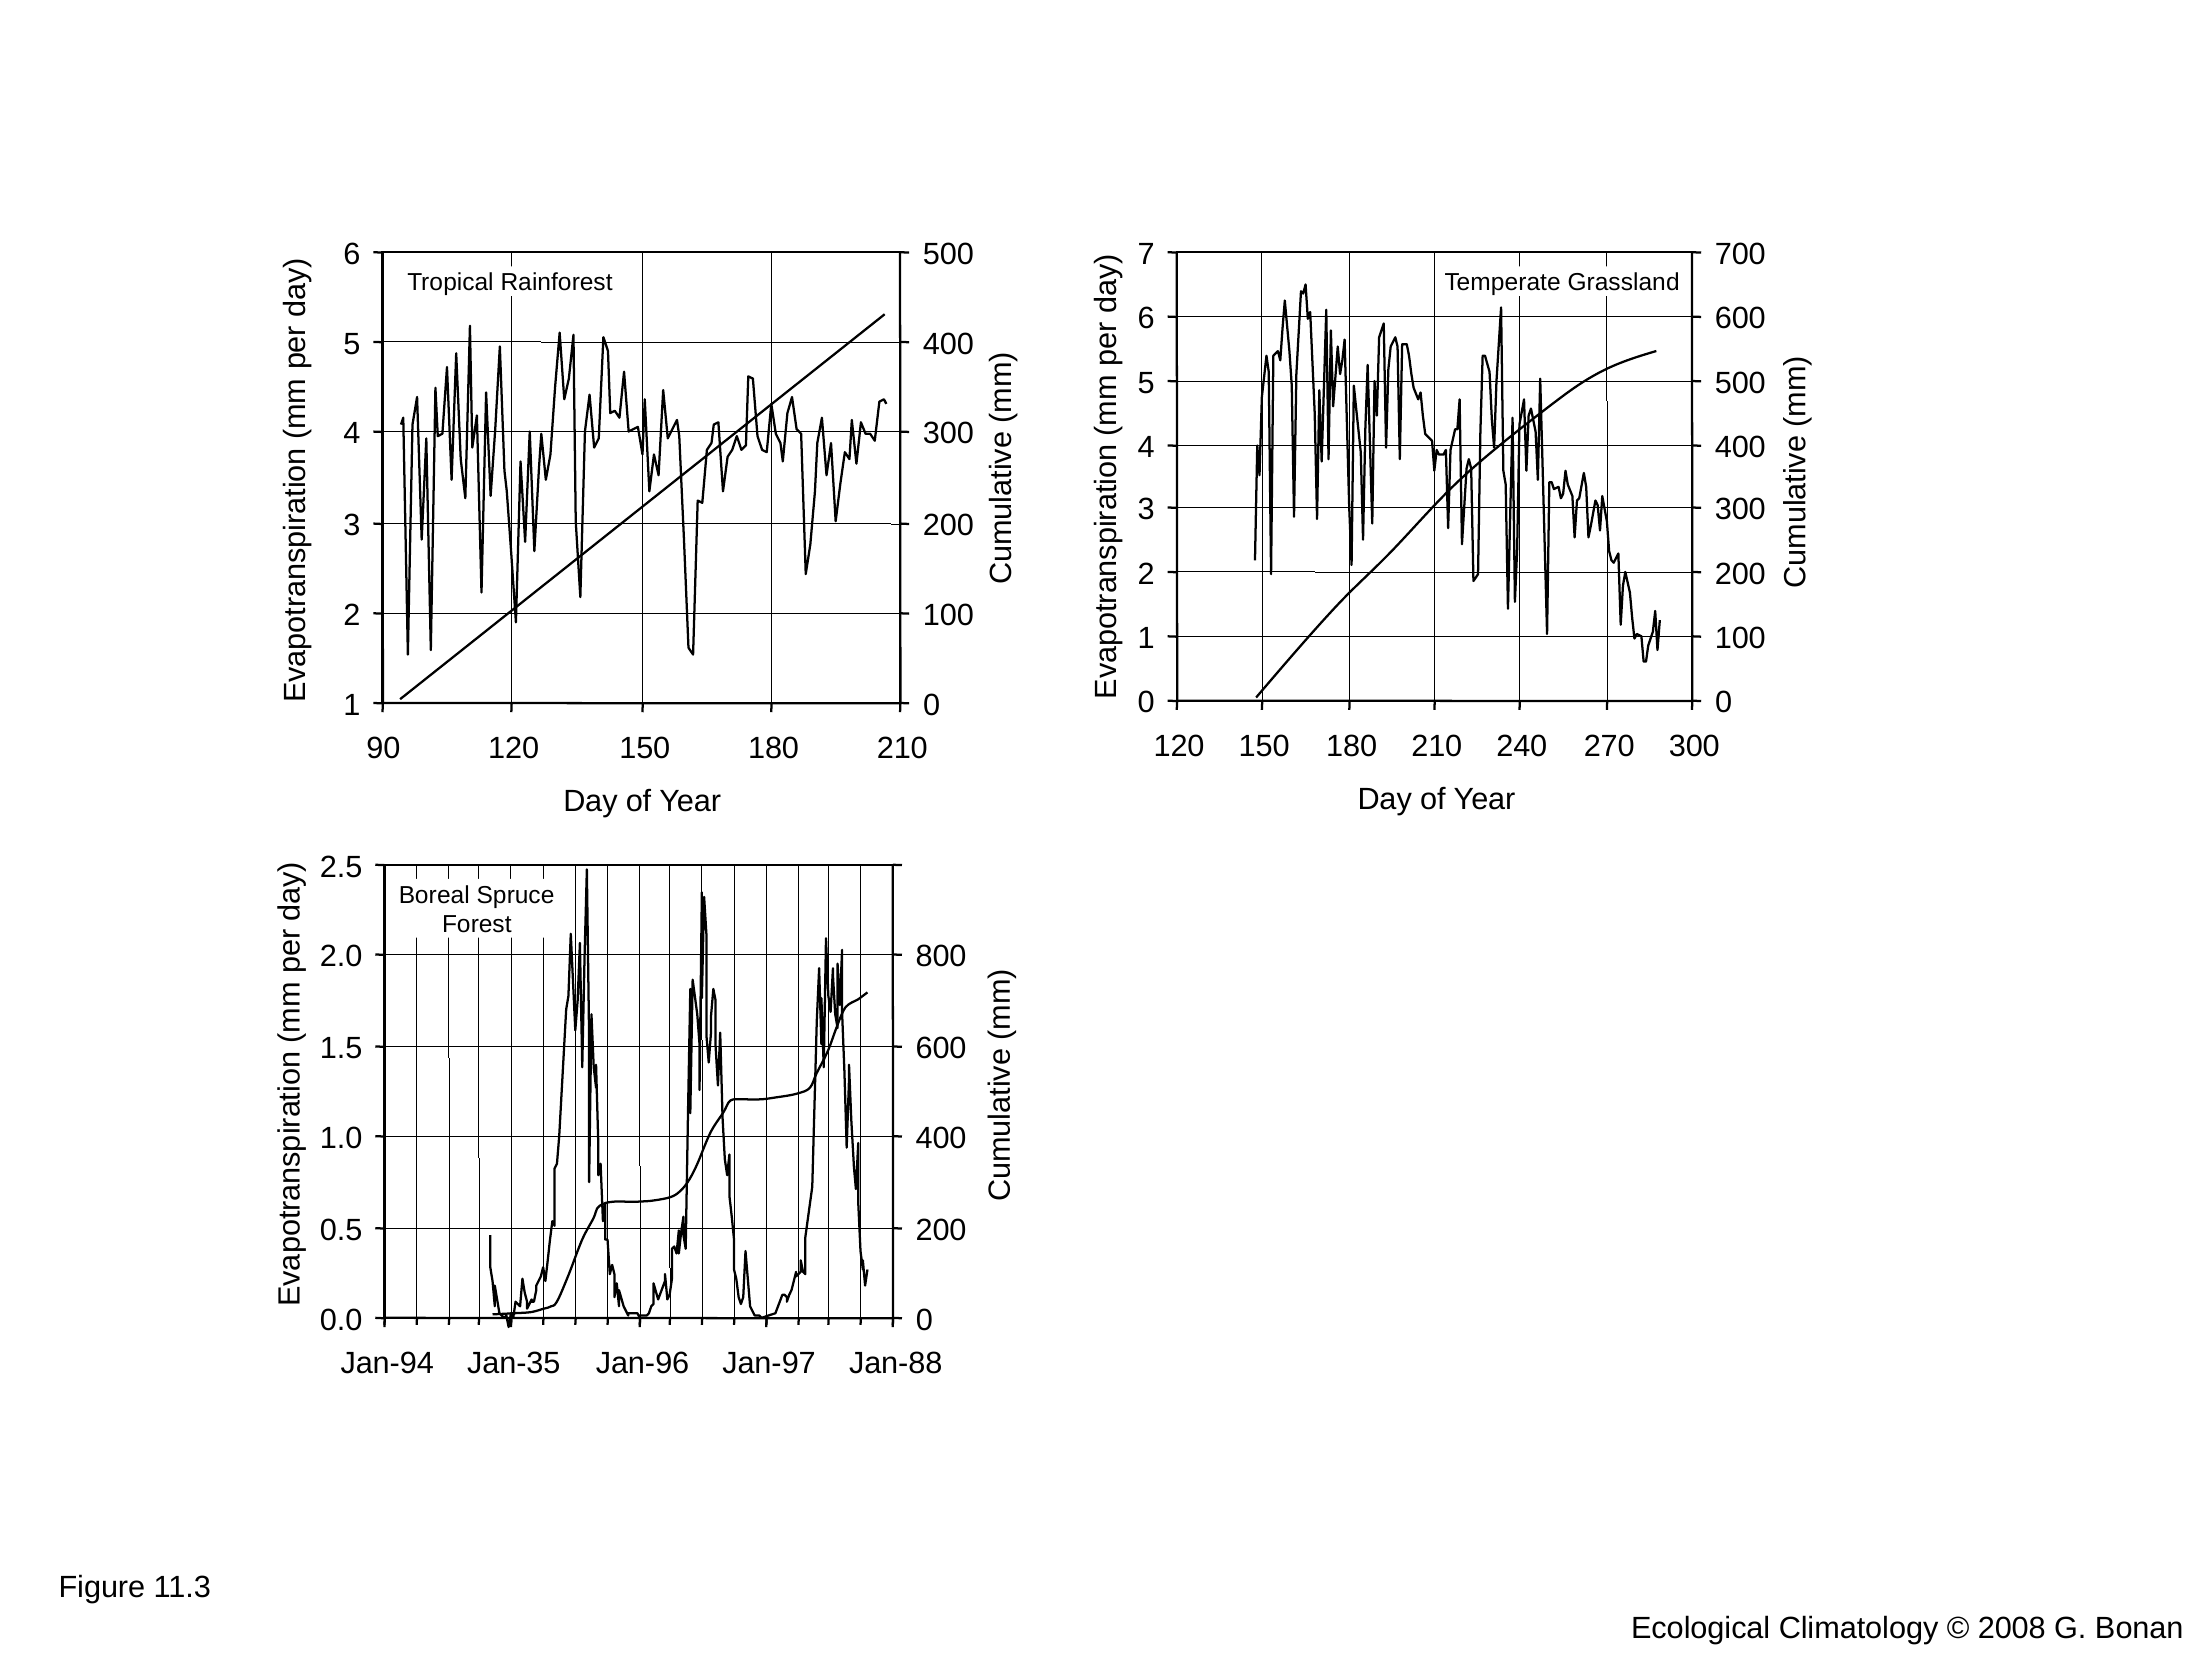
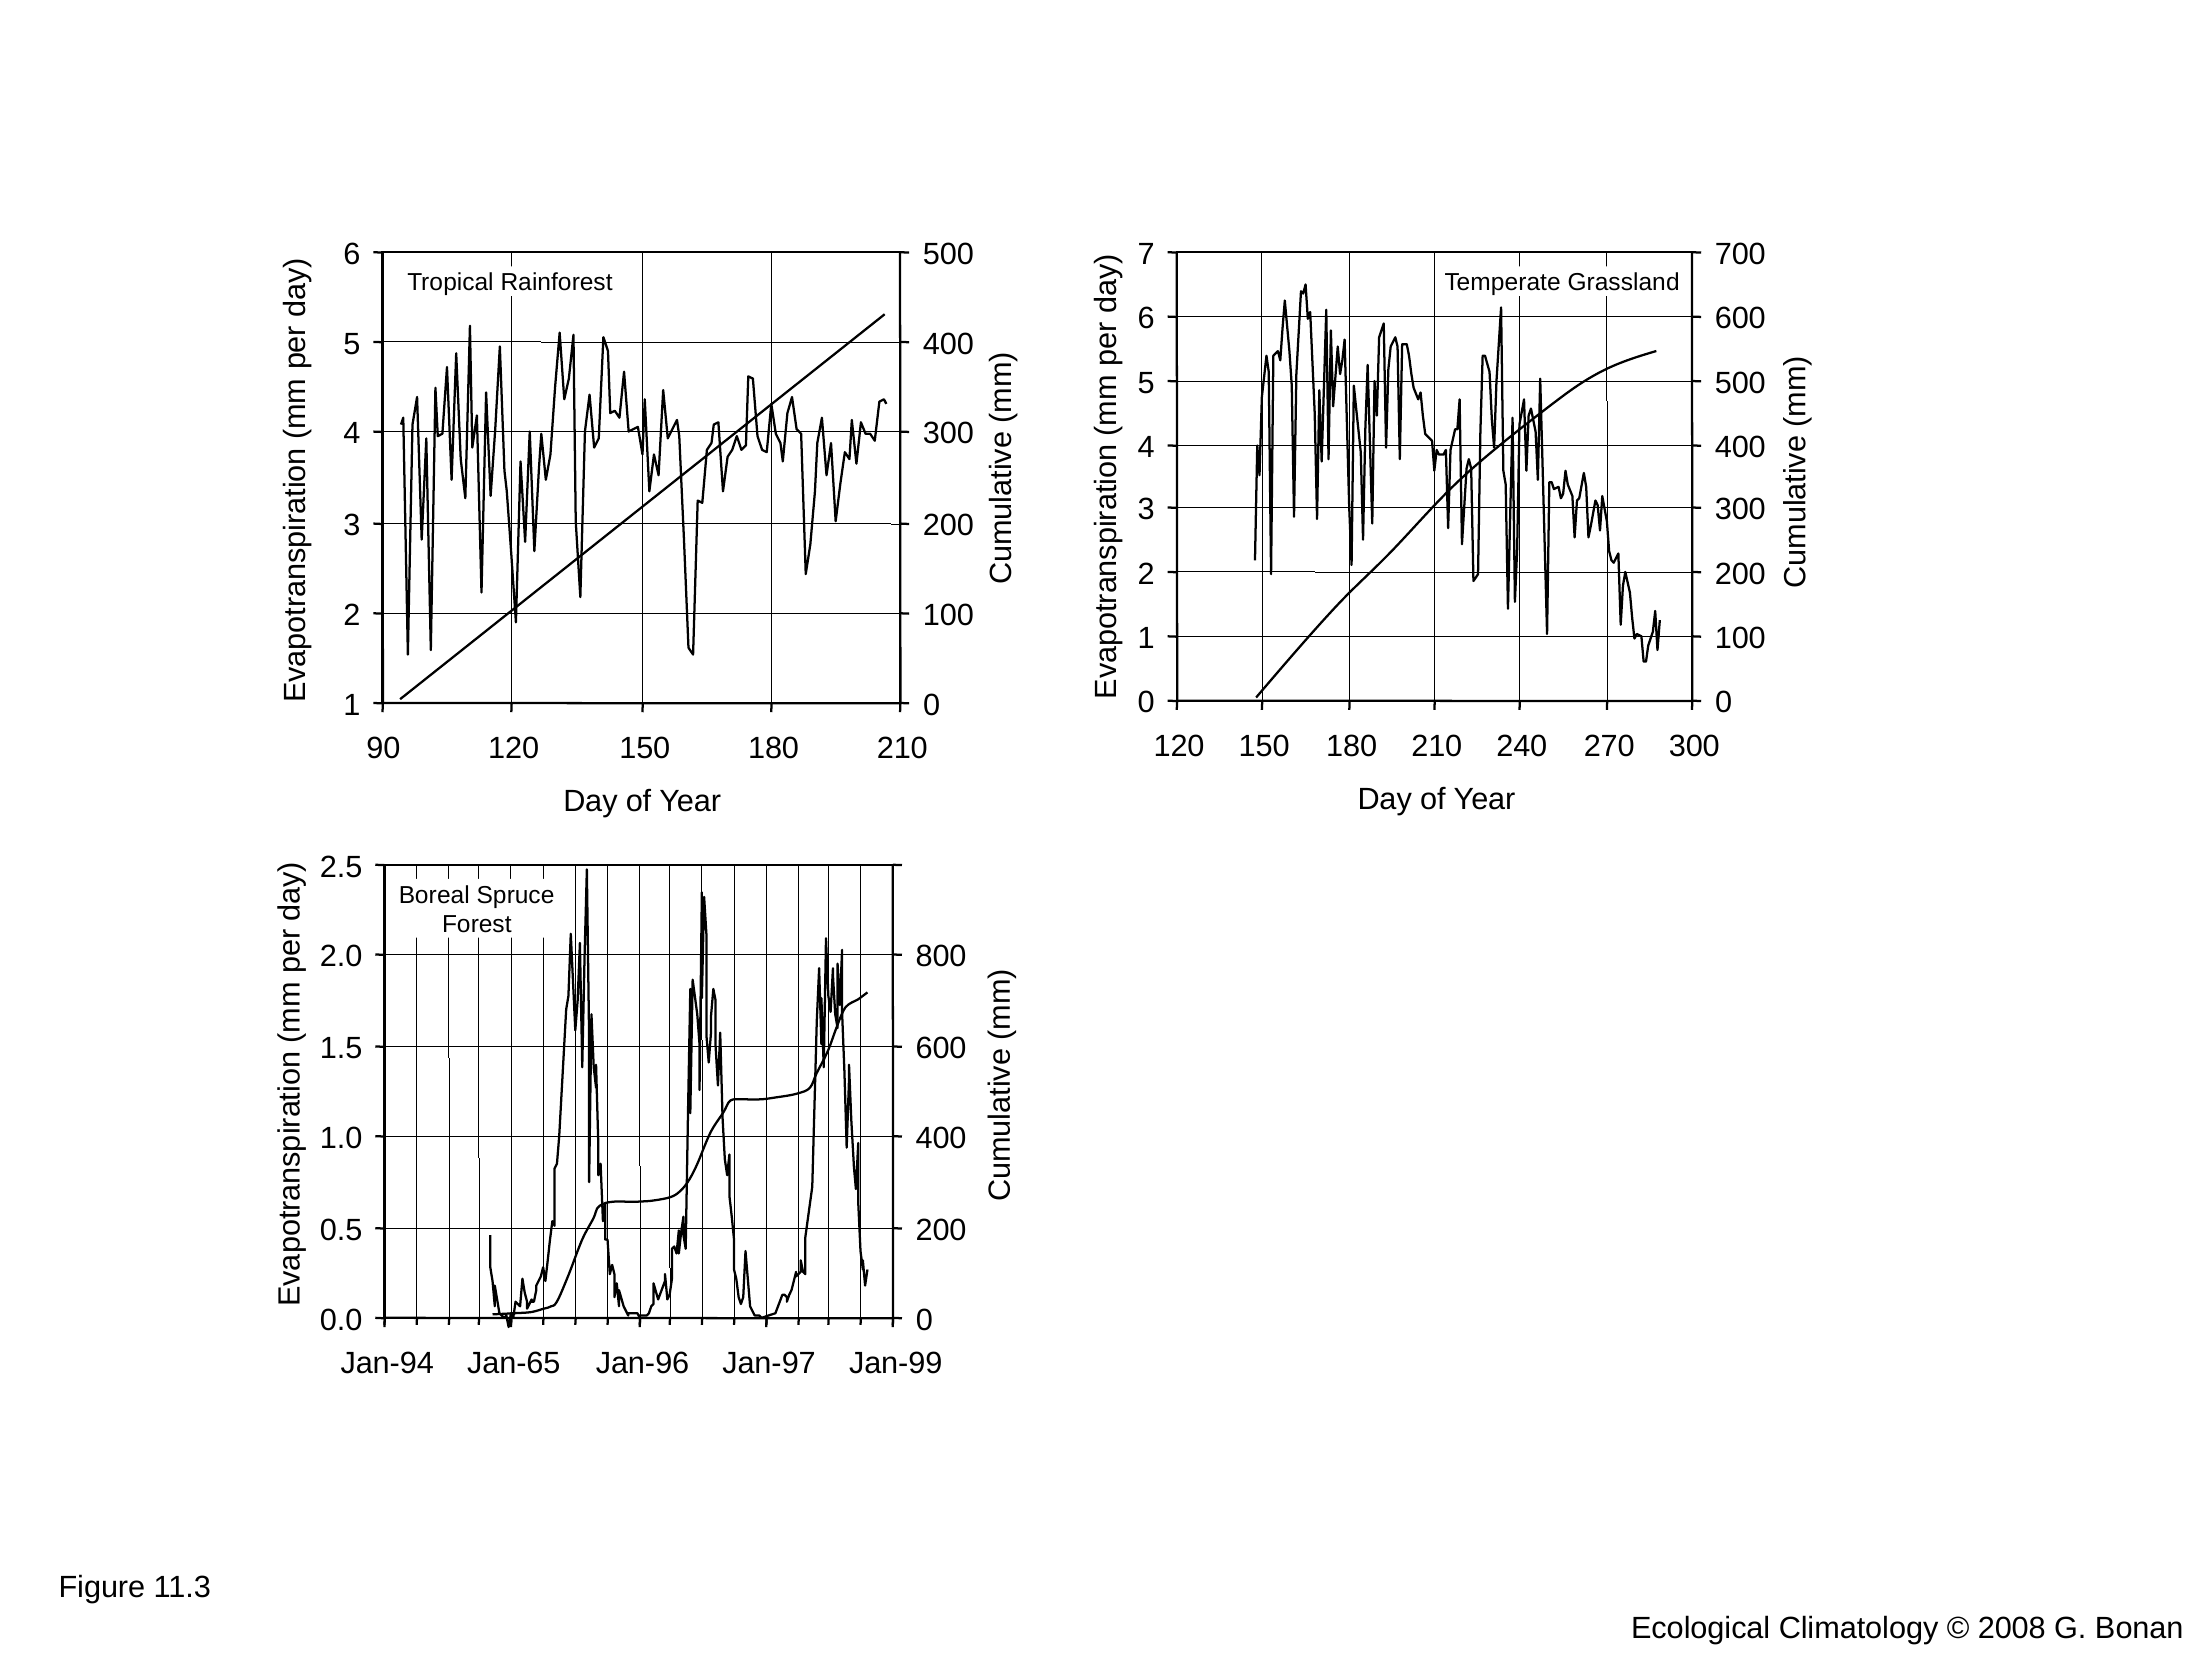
Jan-35: Jan-35 -> Jan-65 (514, 1364)
Jan-88: Jan-88 -> Jan-99 (896, 1364)
